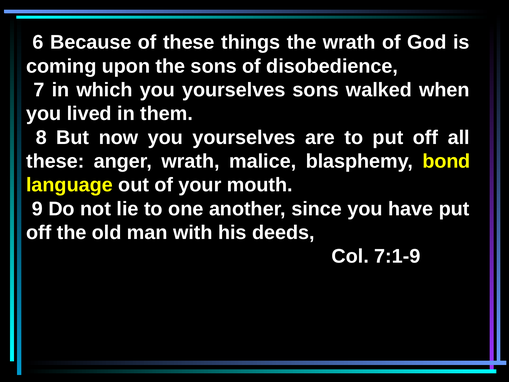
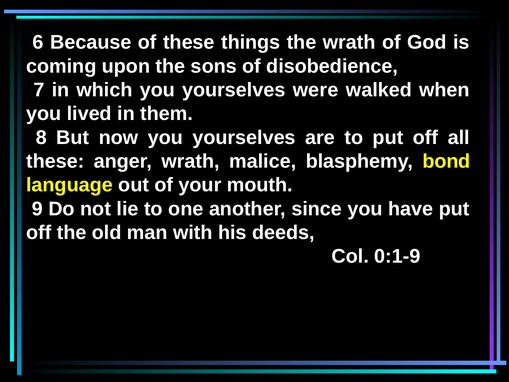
yourselves sons: sons -> were (316, 90)
7:1-9: 7:1-9 -> 0:1-9 (397, 256)
